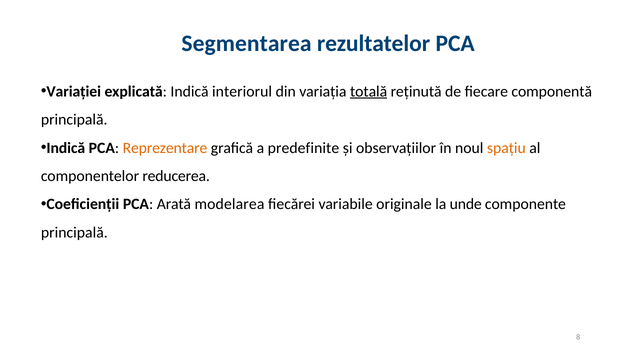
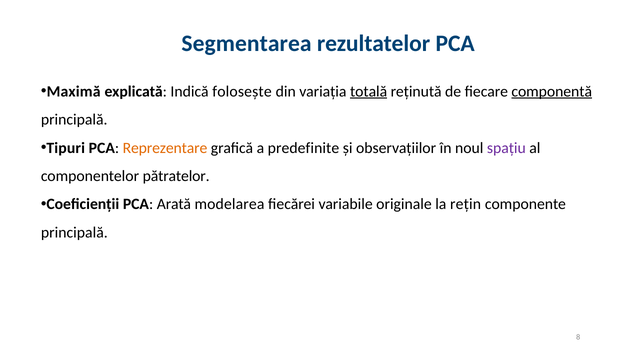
Variației: Variației -> Maximă (74, 91)
interiorul: interiorul -> folosește (242, 91)
componentă underline: none -> present (552, 91)
Indică: Indică -> Tipuri (66, 148)
spațiu colour: orange -> purple (506, 148)
reducerea: reducerea -> pătratelor (176, 176)
unde: unde -> rețin (466, 204)
